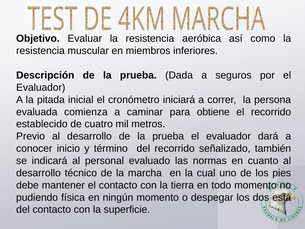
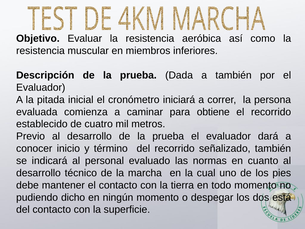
a seguros: seguros -> también (234, 75)
física: física -> dicho (73, 197)
